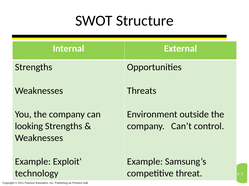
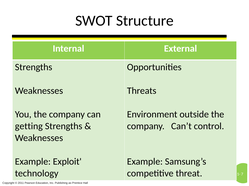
looking: looking -> getting (29, 127)
